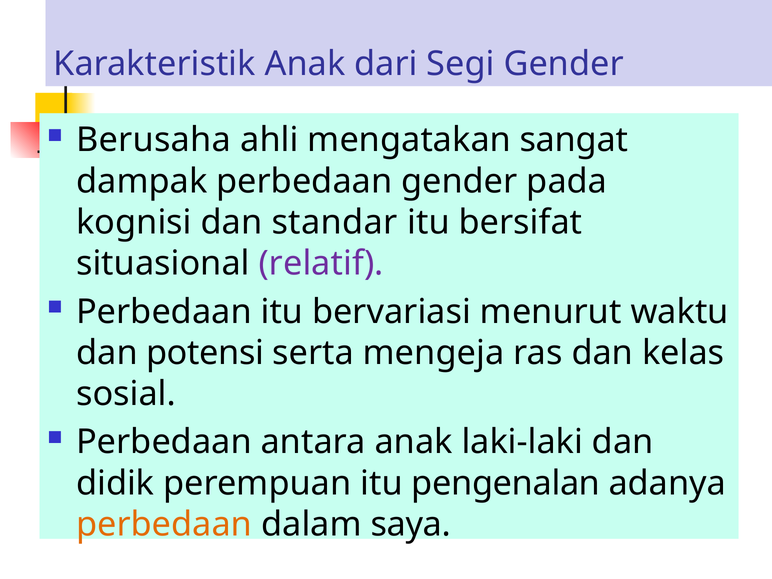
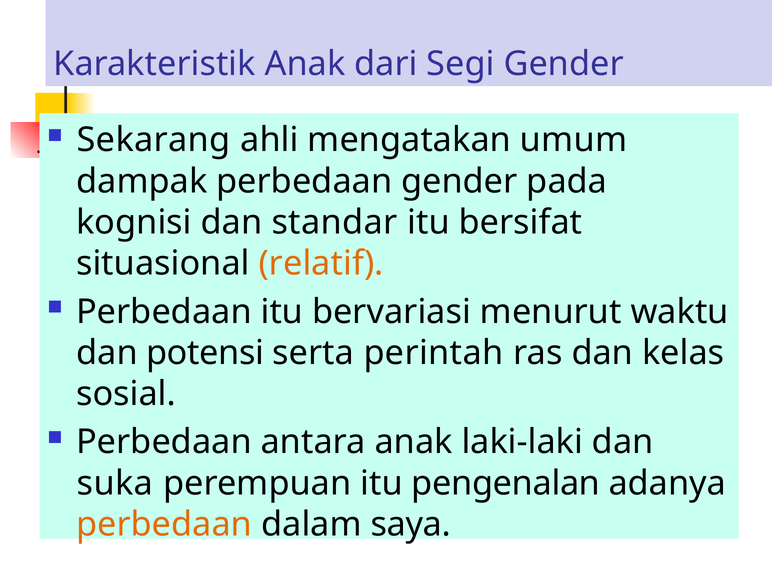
Berusaha: Berusaha -> Sekarang (154, 140)
sangat: sangat -> umum (574, 140)
relatif colour: purple -> orange (321, 264)
mengeja: mengeja -> perintah (433, 353)
didik: didik -> suka (115, 483)
